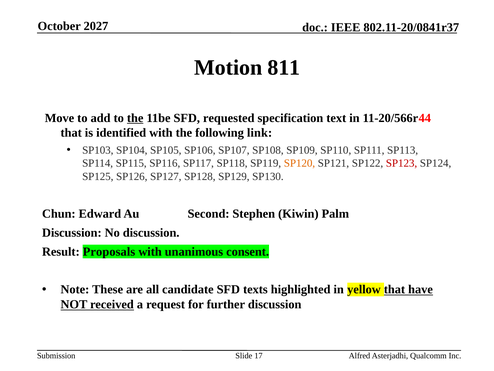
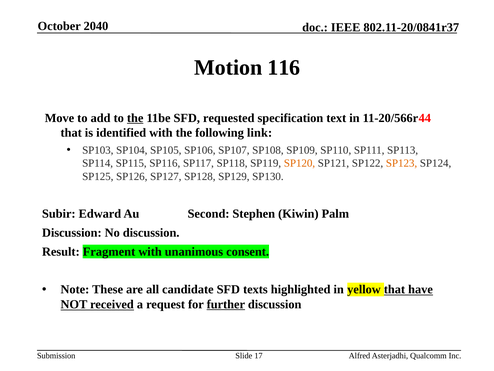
2027: 2027 -> 2040 (96, 26)
811: 811 -> 116 (284, 67)
SP123 colour: red -> orange (402, 163)
Chun: Chun -> Subir (59, 213)
Proposals: Proposals -> Fragment (109, 251)
further underline: none -> present (226, 304)
